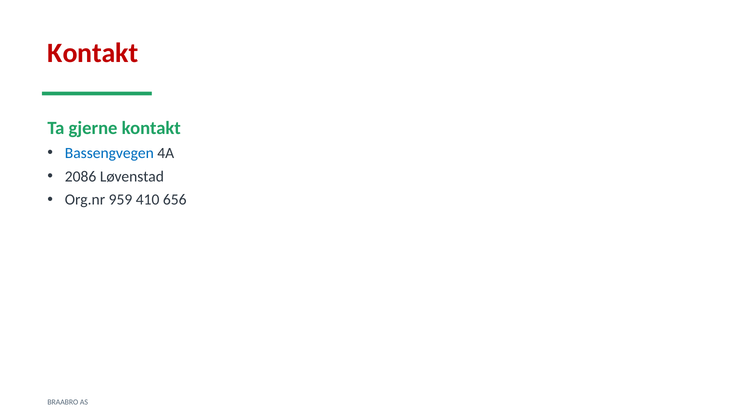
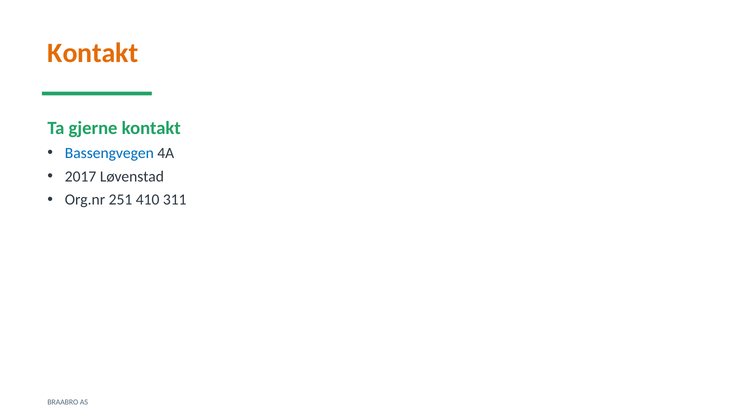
Kontakt colour: red -> orange (93, 53)
2086: 2086 -> 2017 (81, 176)
959: 959 -> 251 (120, 200)
656: 656 -> 311 (175, 200)
